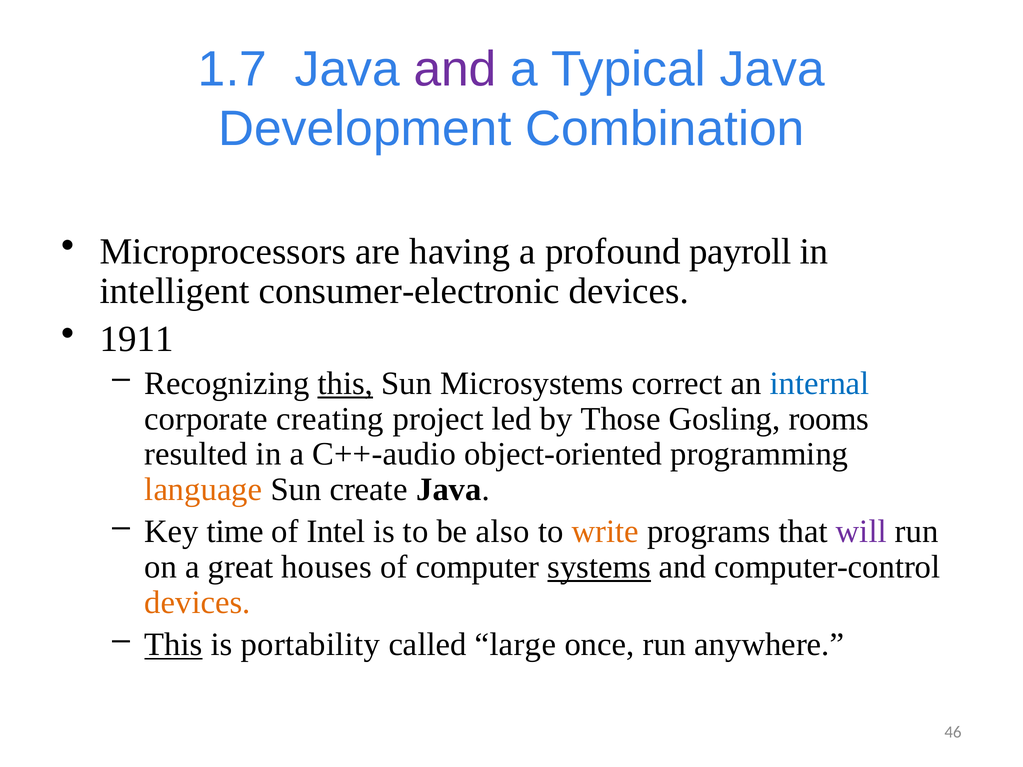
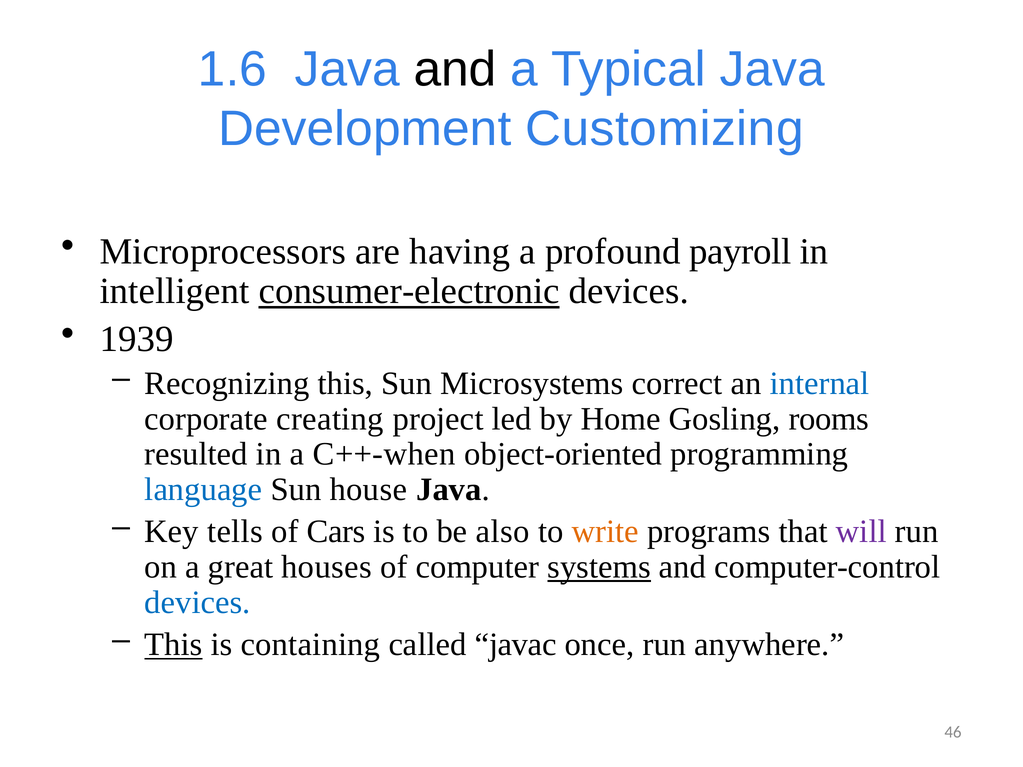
1.7: 1.7 -> 1.6 (232, 69)
and colour: purple -> black (455, 69)
Combination: Combination -> Customizing (665, 129)
consumer-electronic underline: none -> present (409, 291)
1911: 1911 -> 1939 (137, 339)
this underline: present -> none (345, 384)
Those: Those -> Home (621, 419)
C++-audio: C++-audio -> C++-when (384, 454)
language colour: orange -> blue (203, 489)
create: create -> house (368, 489)
time: time -> tells (235, 532)
Intel: Intel -> Cars (336, 532)
devices colour: orange -> blue (197, 602)
portability: portability -> containing (310, 645)
large: large -> javac (516, 645)
